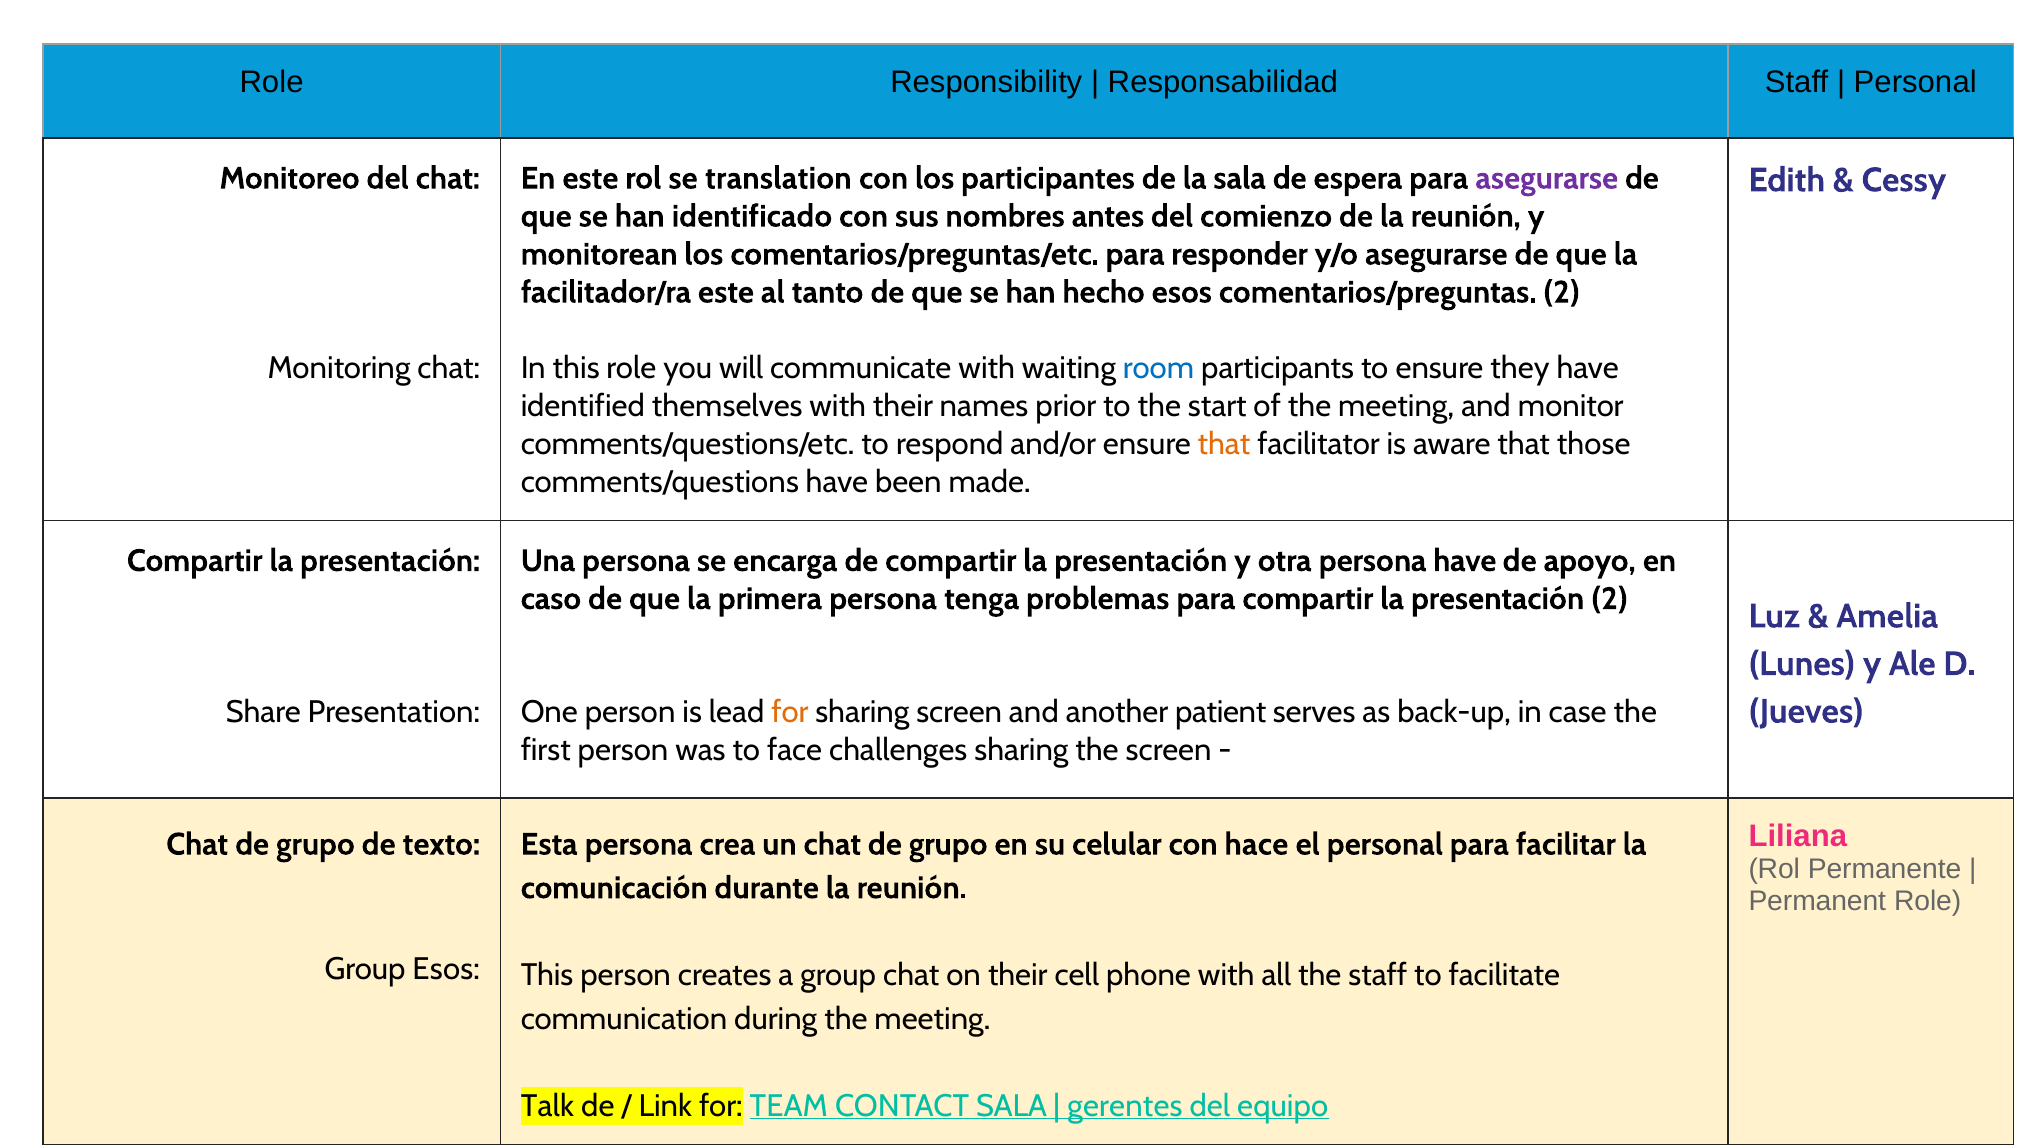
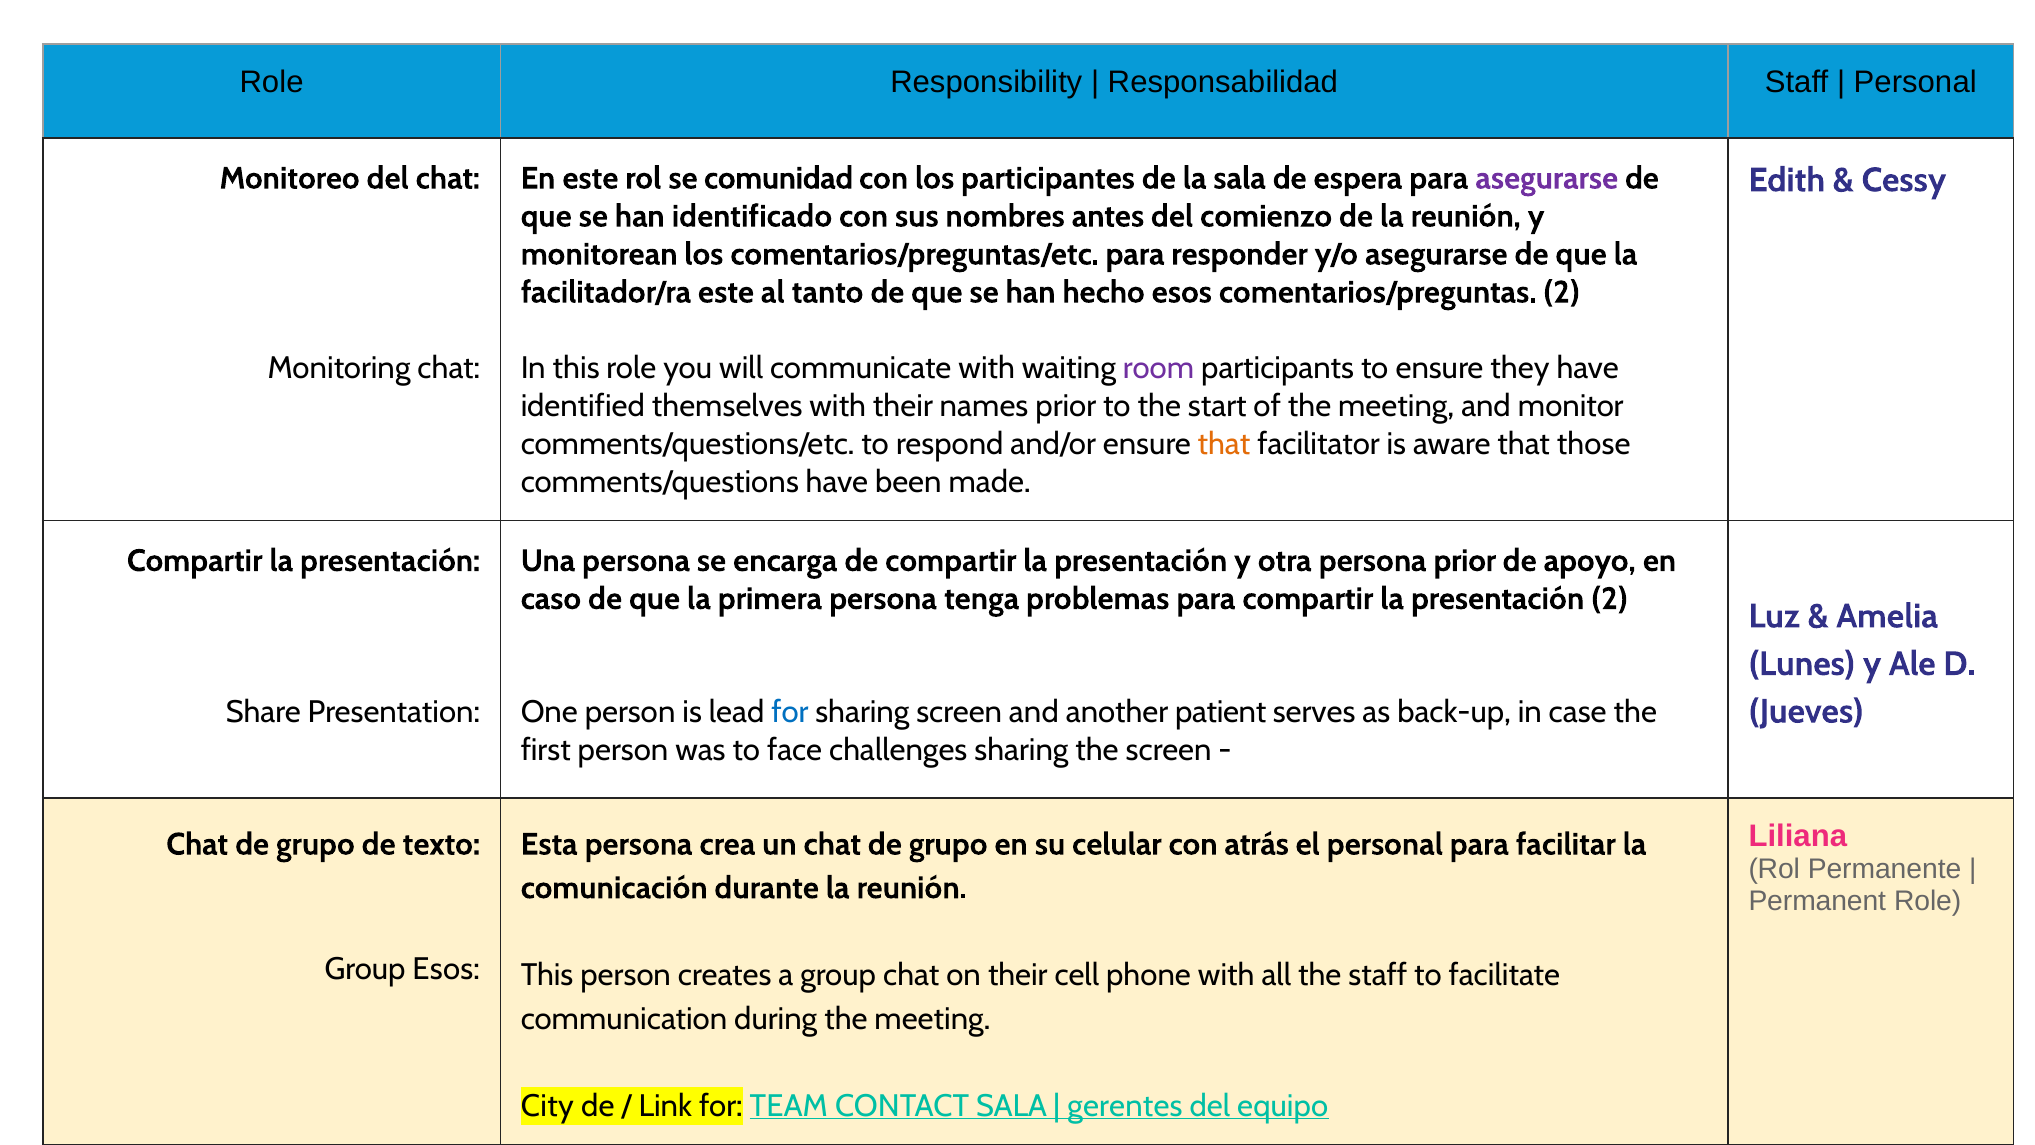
translation: translation -> comunidad (779, 178)
room colour: blue -> purple (1158, 368)
persona have: have -> prior (1465, 561)
for colour: orange -> blue (790, 713)
hace: hace -> atrás (1257, 844)
Talk: Talk -> City (547, 1106)
